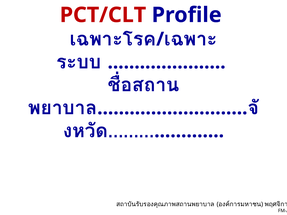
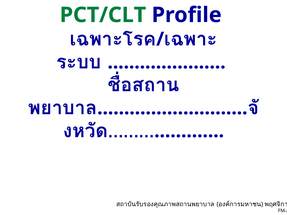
PCT/CLT colour: red -> green (103, 15)
